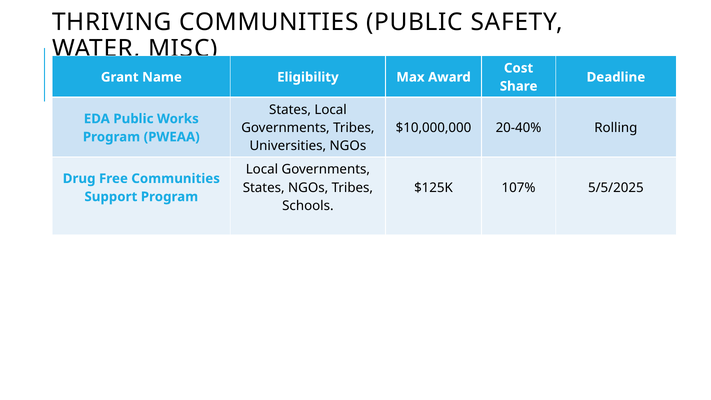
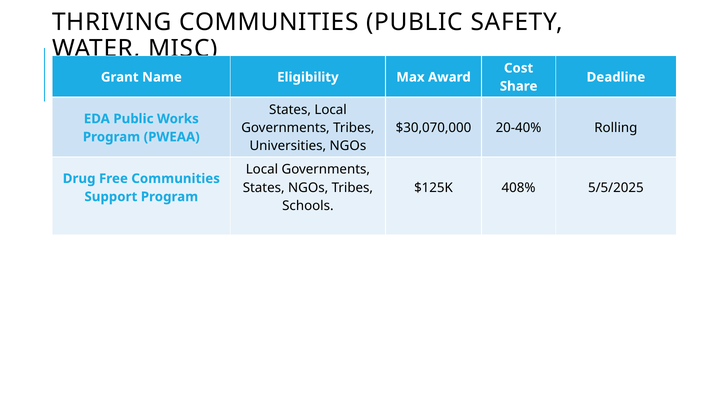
$10,000,000: $10,000,000 -> $30,070,000 (433, 128)
107%: 107% -> 408% (519, 188)
